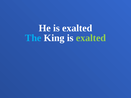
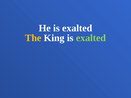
The colour: light blue -> yellow (33, 38)
